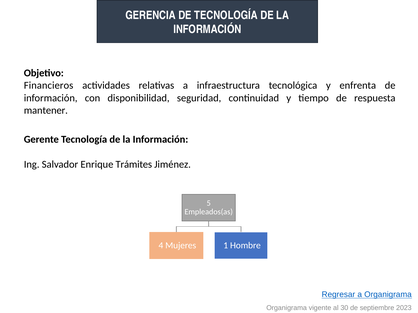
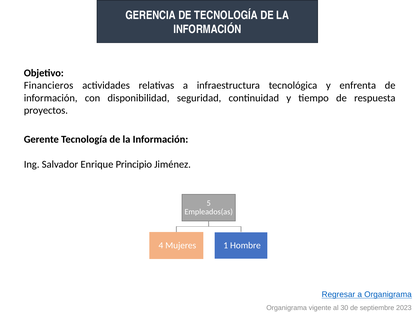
mantener: mantener -> proyectos (46, 111)
Trámites: Trámites -> Principio (134, 165)
